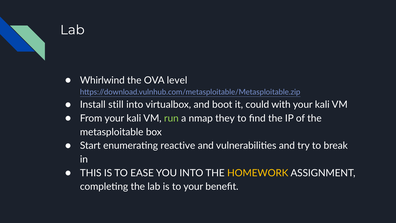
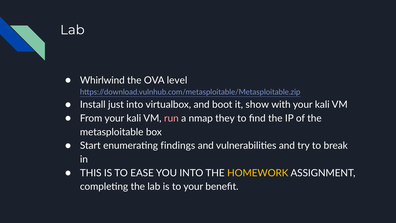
still: still -> just (116, 105)
could: could -> show (257, 105)
run colour: light green -> pink (171, 118)
reactive: reactive -> findings (178, 145)
